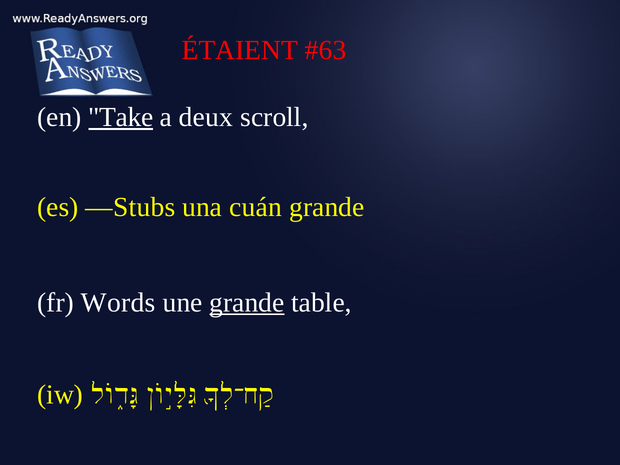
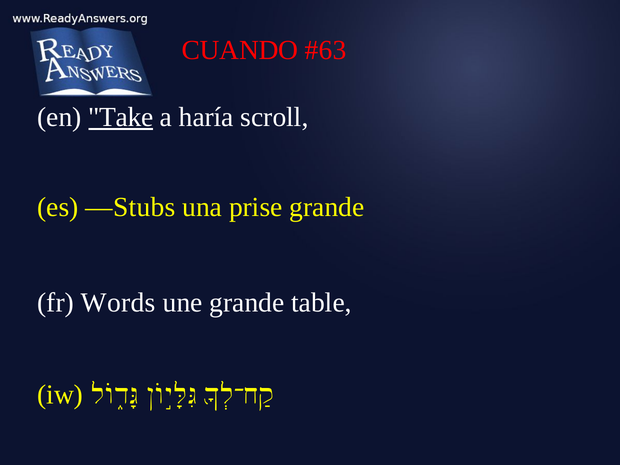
ÉTAIENT: ÉTAIENT -> CUANDO (240, 50)
deux: deux -> haría (206, 117)
cuán: cuán -> prise (256, 207)
grande underline: present -> none (247, 302)
